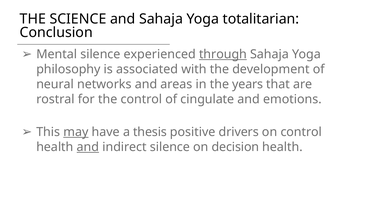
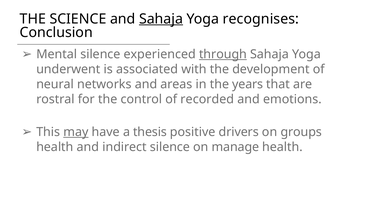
Sahaja underline: none -> present (161, 19)
totalitarian: totalitarian -> recognises (261, 19)
philosophy: philosophy -> underwent (68, 69)
cingulate: cingulate -> recorded (207, 99)
on control: control -> groups (301, 132)
and underline: present -> none (88, 147)
decision: decision -> manage (235, 147)
